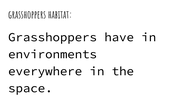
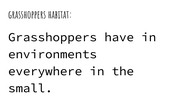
space: space -> small (30, 88)
